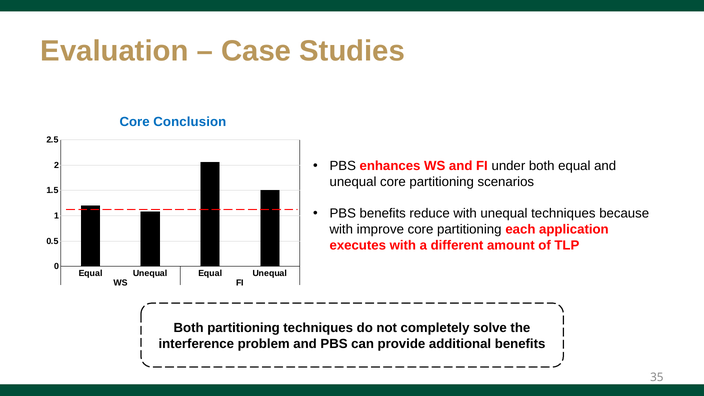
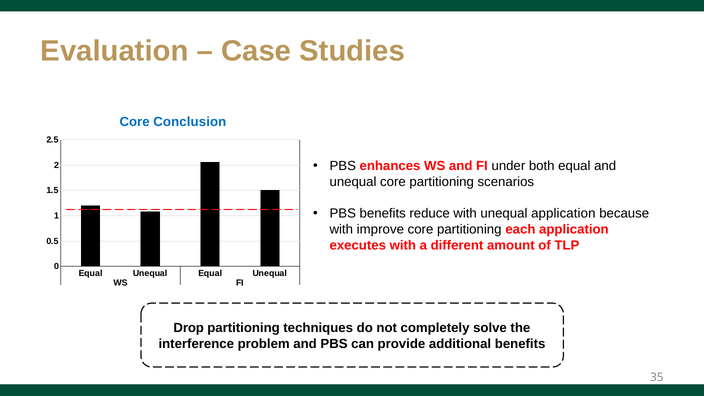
unequal techniques: techniques -> application (563, 214)
Both: Both -> Drop (189, 328)
